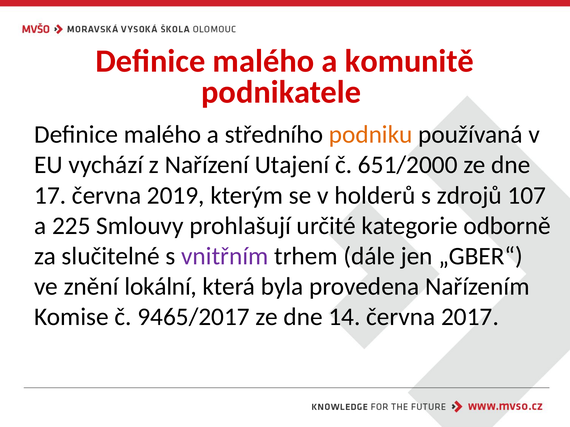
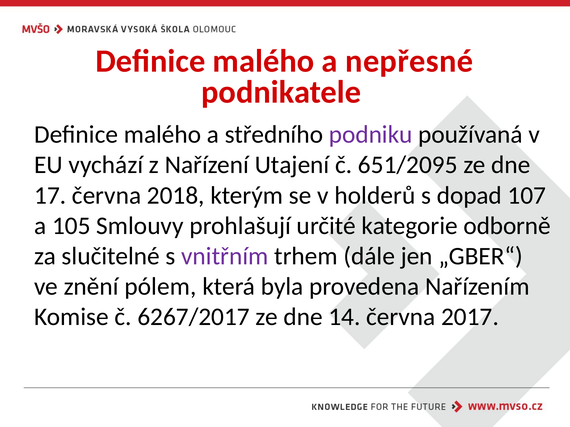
komunitě: komunitě -> nepřesné (409, 61)
podniku colour: orange -> purple (371, 135)
651/2000: 651/2000 -> 651/2095 (408, 165)
2019: 2019 -> 2018 (176, 196)
zdrojů: zdrojů -> dopad (469, 196)
225: 225 -> 105 (71, 226)
lokální: lokální -> pólem (161, 287)
9465/2017: 9465/2017 -> 6267/2017 (194, 317)
